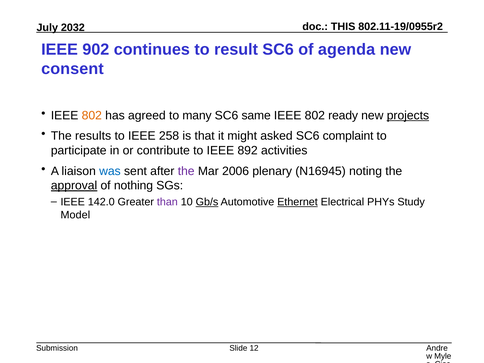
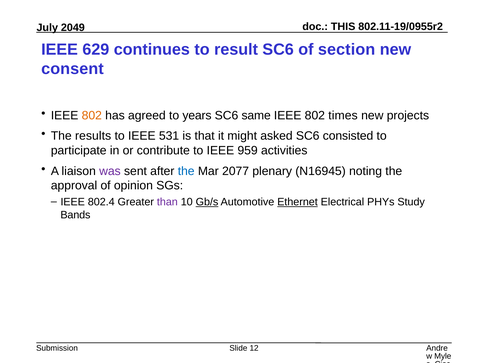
2032: 2032 -> 2049 (73, 27)
902: 902 -> 629 (96, 50)
agenda: agenda -> section (347, 50)
many: many -> years (197, 115)
ready: ready -> times (343, 115)
projects underline: present -> none (408, 115)
258: 258 -> 531 (169, 136)
complaint: complaint -> consisted (348, 136)
892: 892 -> 959 (248, 151)
was colour: blue -> purple (110, 171)
the colour: purple -> blue (186, 171)
2006: 2006 -> 2077 (236, 171)
approval underline: present -> none (74, 186)
nothing: nothing -> opinion (133, 186)
142.0: 142.0 -> 802.4 (101, 202)
Model: Model -> Bands (75, 215)
